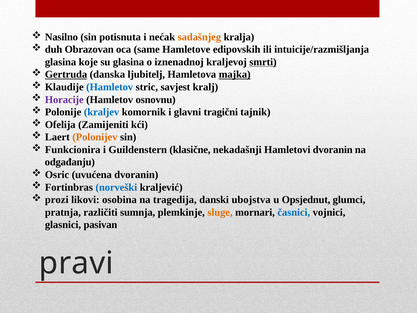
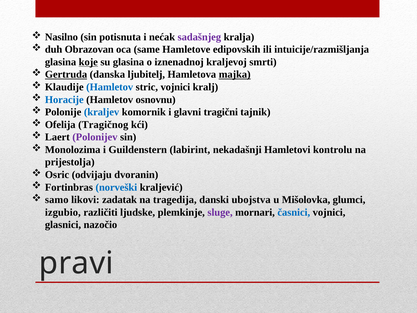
sadašnjeg colour: orange -> purple (199, 37)
koje underline: none -> present (88, 62)
smrti underline: present -> none (263, 62)
stric savjest: savjest -> vojnici (175, 87)
Horacije colour: purple -> blue (64, 100)
Zamijeniti: Zamijeniti -> Tragičnog (103, 125)
Polonijev colour: orange -> purple (95, 137)
Funkcionira: Funkcionira -> Monolozima (73, 150)
klasične: klasične -> labirint (190, 150)
Hamletovi dvoranin: dvoranin -> kontrolu (333, 150)
odgađanju: odgađanju -> prijestolja (70, 162)
uvućena: uvućena -> odvijaju (92, 175)
prozi: prozi -> samo (57, 200)
osobina: osobina -> zadatak (120, 200)
Opsjednut: Opsjednut -> Mišolovka (306, 200)
pratnja: pratnja -> izgubio (63, 212)
sumnja: sumnja -> ljudske (138, 212)
sluge colour: orange -> purple (220, 212)
pasivan: pasivan -> nazočio (100, 225)
